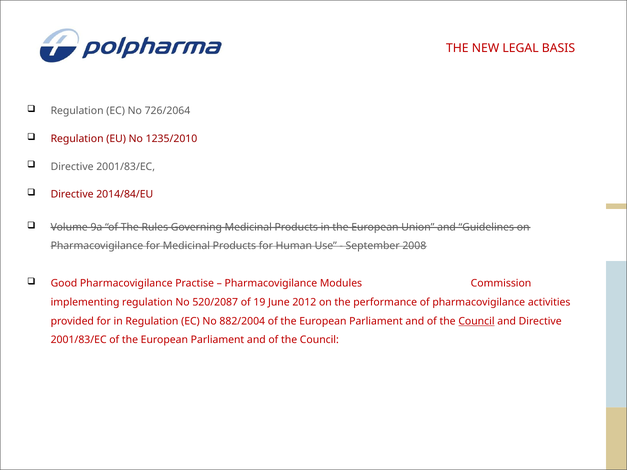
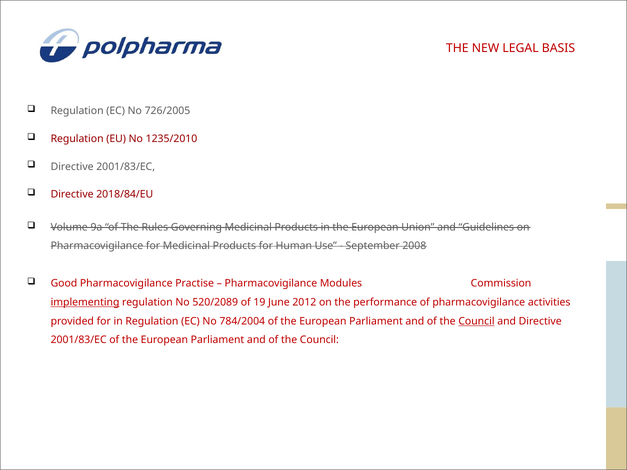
726/2064: 726/2064 -> 726/2005 (167, 111)
2014/84/EU: 2014/84/EU -> 2018/84/EU (125, 195)
implementing underline: none -> present (85, 302)
520/2087: 520/2087 -> 520/2089 (215, 302)
882/2004: 882/2004 -> 784/2004 (242, 321)
